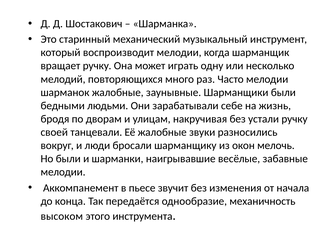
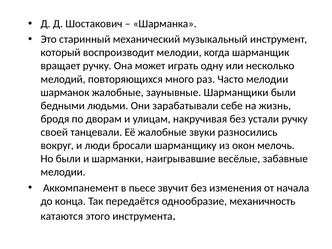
высоком: высоком -> катаются (62, 216)
